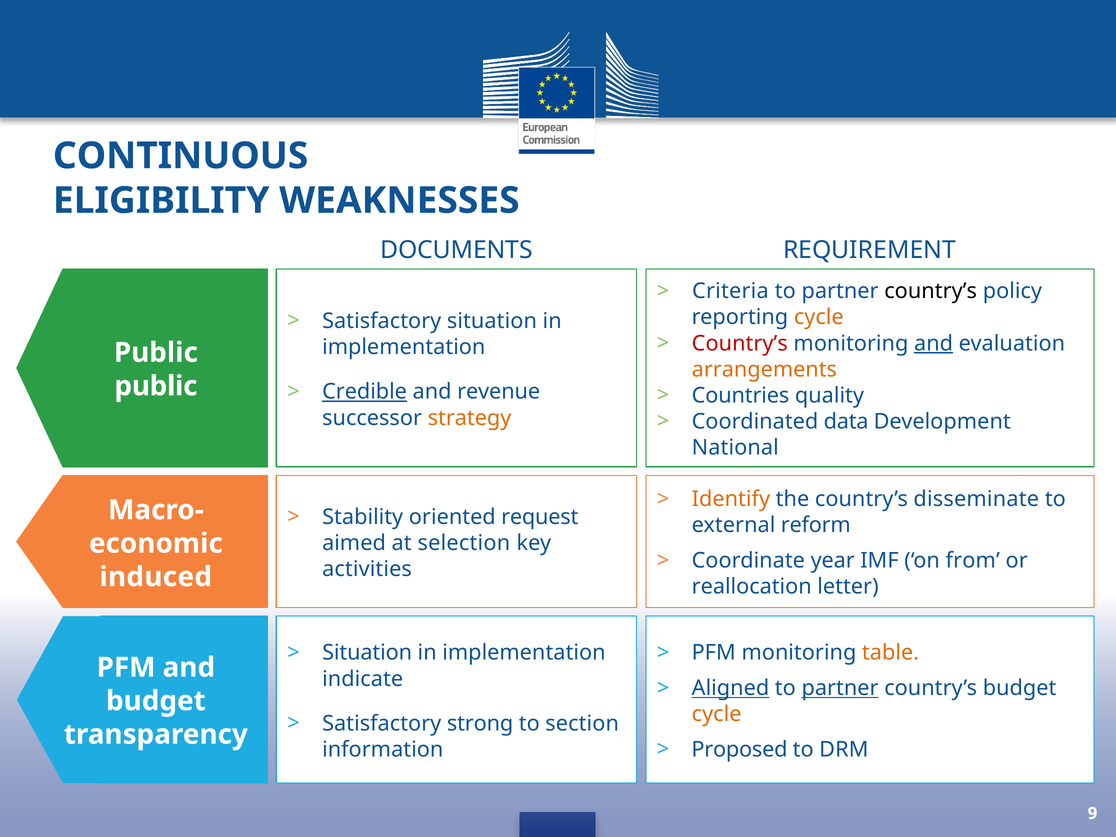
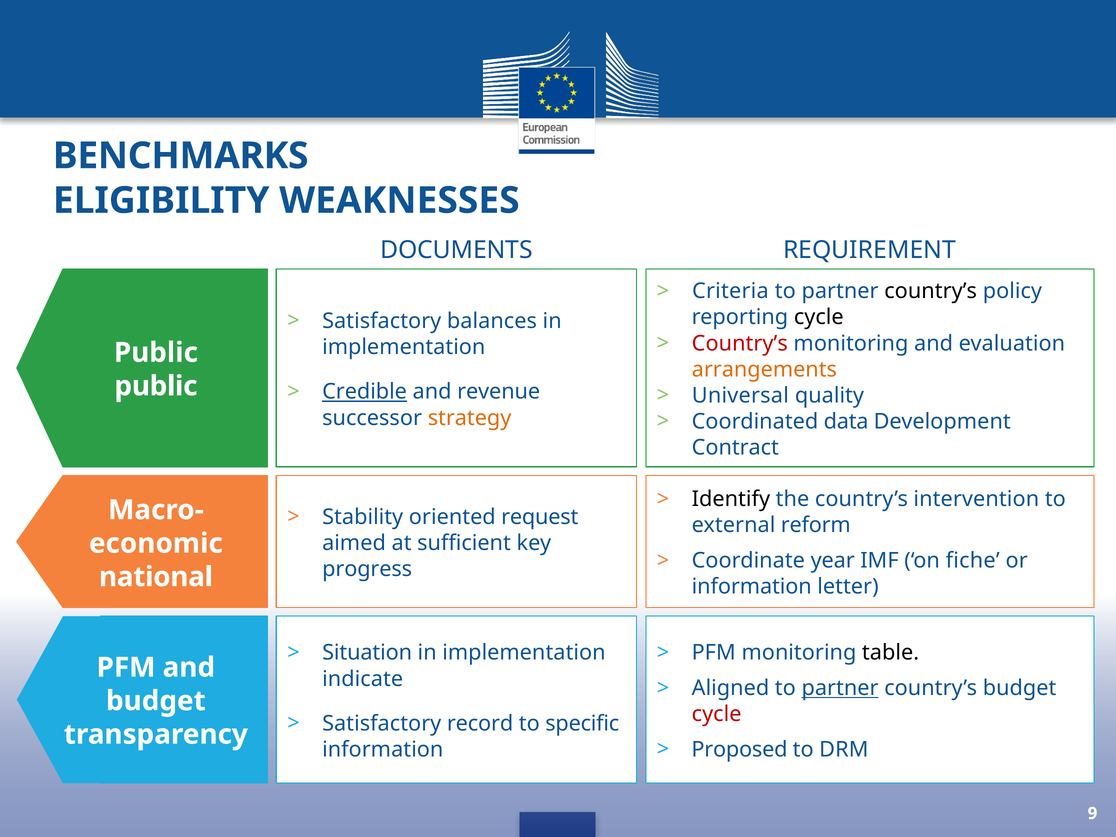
CONTINUOUS: CONTINUOUS -> BENCHMARKS (181, 156)
cycle colour: orange -> black (819, 317)
Satisfactory situation: situation -> balances (492, 321)
and underline: present -> none (934, 343)
Countries: Countries -> Universal (740, 395)
National: National -> Contract (735, 448)
Identify colour: orange -> black (731, 499)
disseminate: disseminate -> intervention (976, 499)
selection: selection -> sufficient (464, 543)
from: from -> fiche (973, 561)
activities: activities -> progress (367, 569)
induced: induced -> national (156, 577)
reallocation: reallocation -> information (752, 587)
table colour: orange -> black (891, 653)
Aligned underline: present -> none (730, 688)
cycle colour: orange -> red (717, 714)
strong: strong -> record (480, 724)
section: section -> specific (582, 724)
